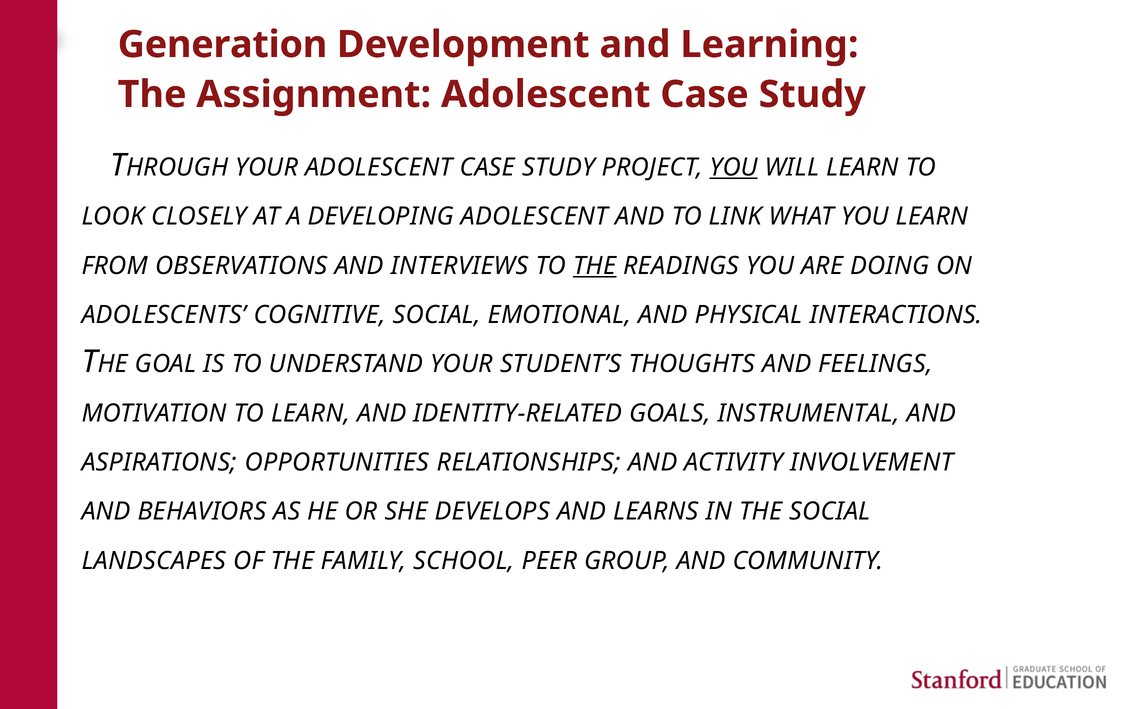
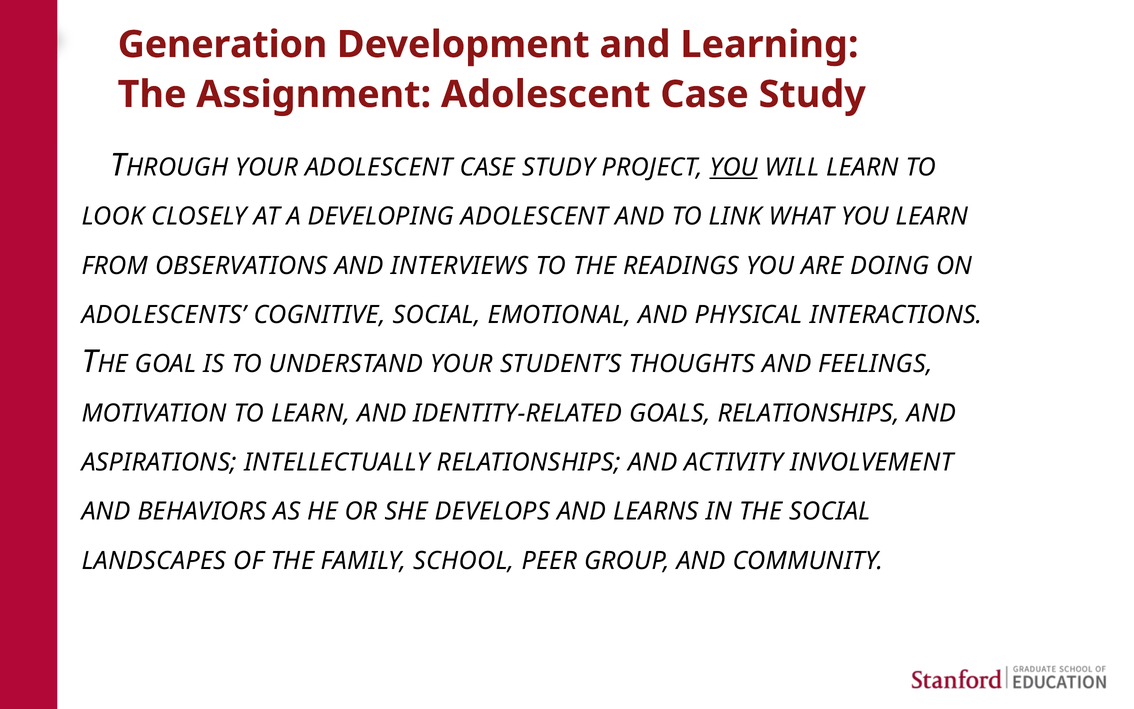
THE underline: present -> none (595, 266)
GOALS INSTRUMENTAL: INSTRUMENTAL -> RELATIONSHIPS (809, 413)
OPPORTUNITIES: OPPORTUNITIES -> INTELLECTUALLY (337, 462)
